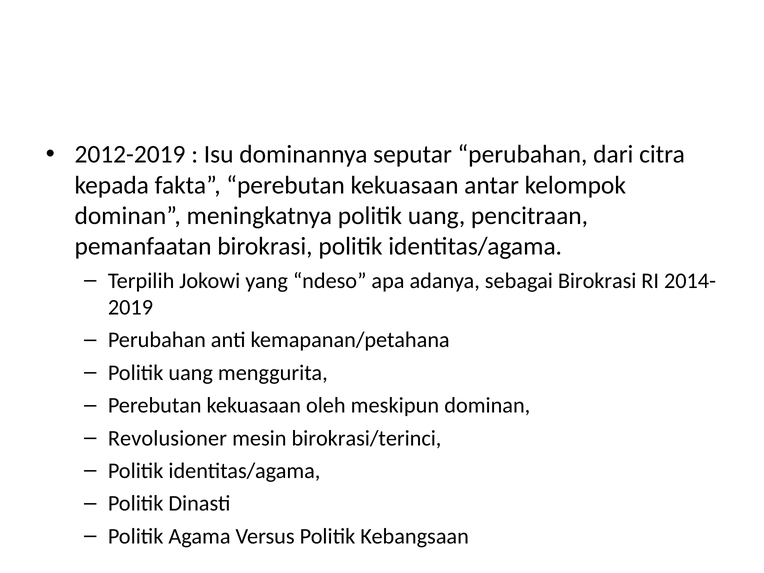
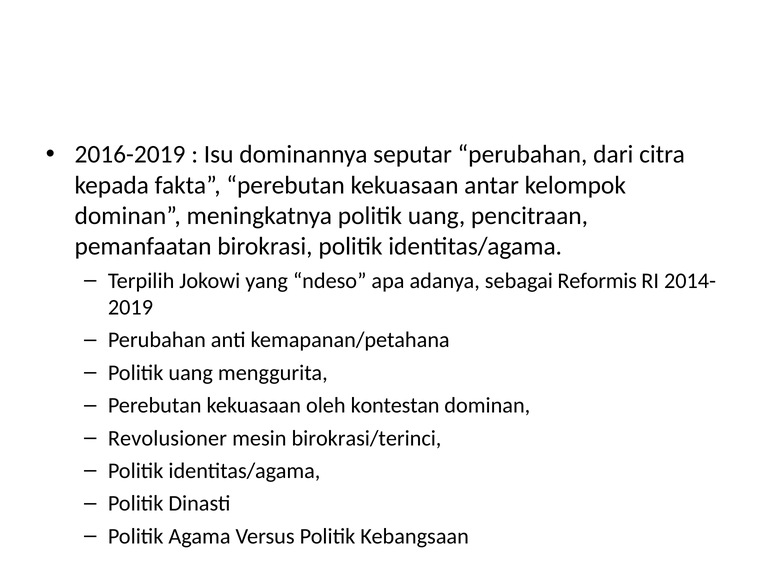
2012-2019: 2012-2019 -> 2016-2019 (130, 155)
sebagai Birokrasi: Birokrasi -> Reformis (597, 281)
meskipun: meskipun -> kontestan (395, 405)
